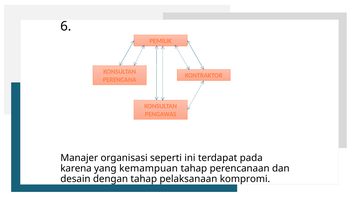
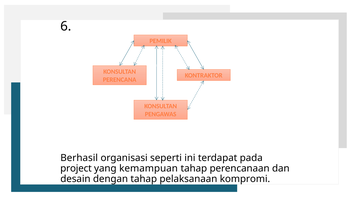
Manajer: Manajer -> Berhasil (79, 158)
karena: karena -> project (76, 168)
